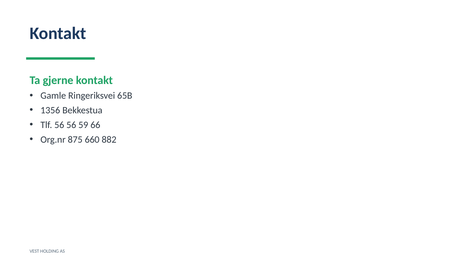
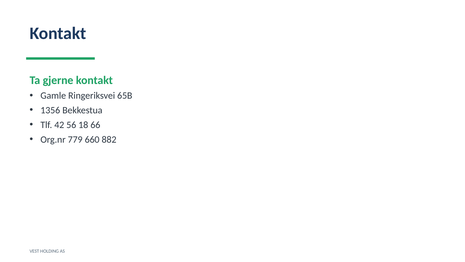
Tlf 56: 56 -> 42 (59, 125)
59: 59 -> 18 (83, 125)
875: 875 -> 779 (75, 139)
